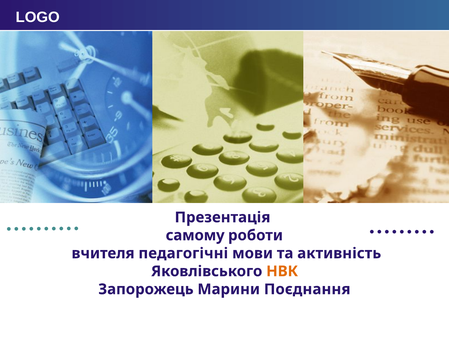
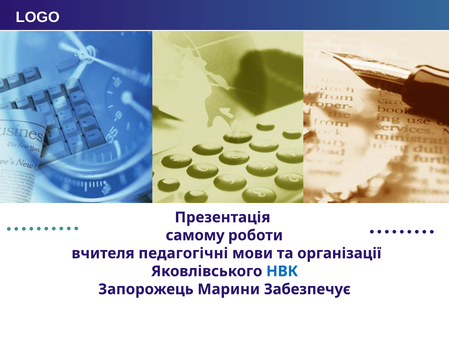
активність: активність -> організації (339, 253)
НВК colour: orange -> blue (282, 271)
Поєднання: Поєднання -> Забезпечує (307, 289)
